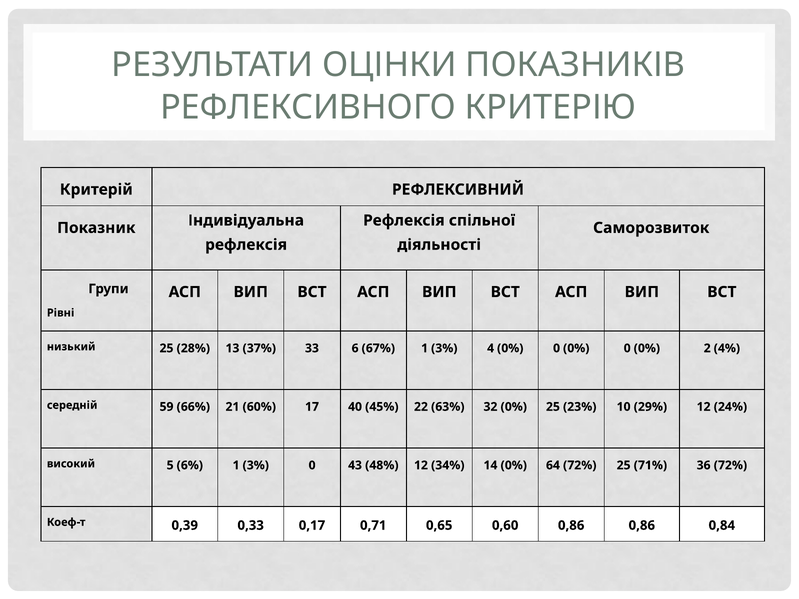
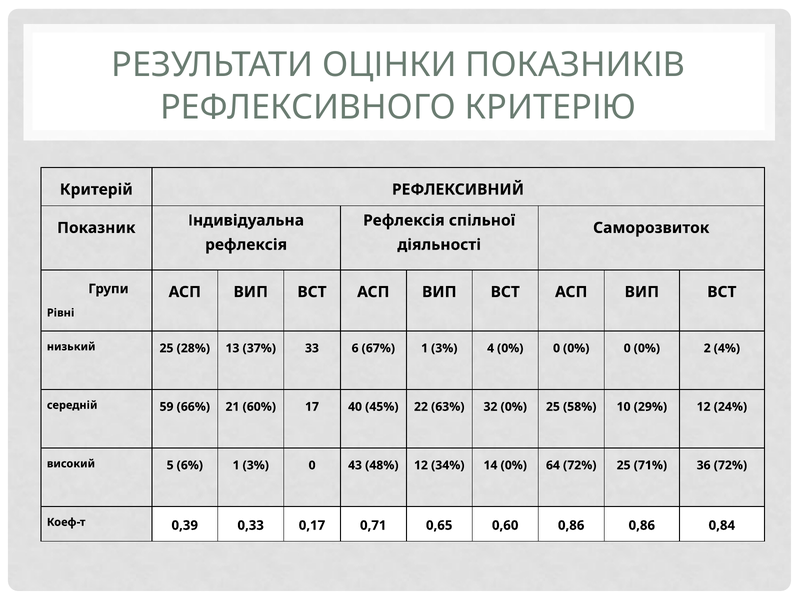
23%: 23% -> 58% (580, 407)
